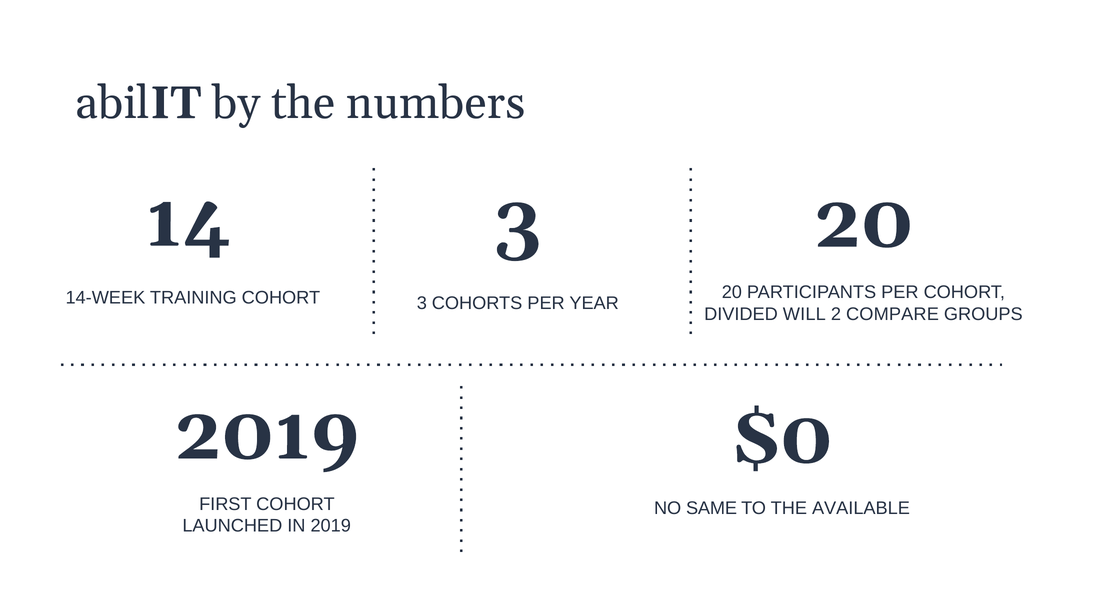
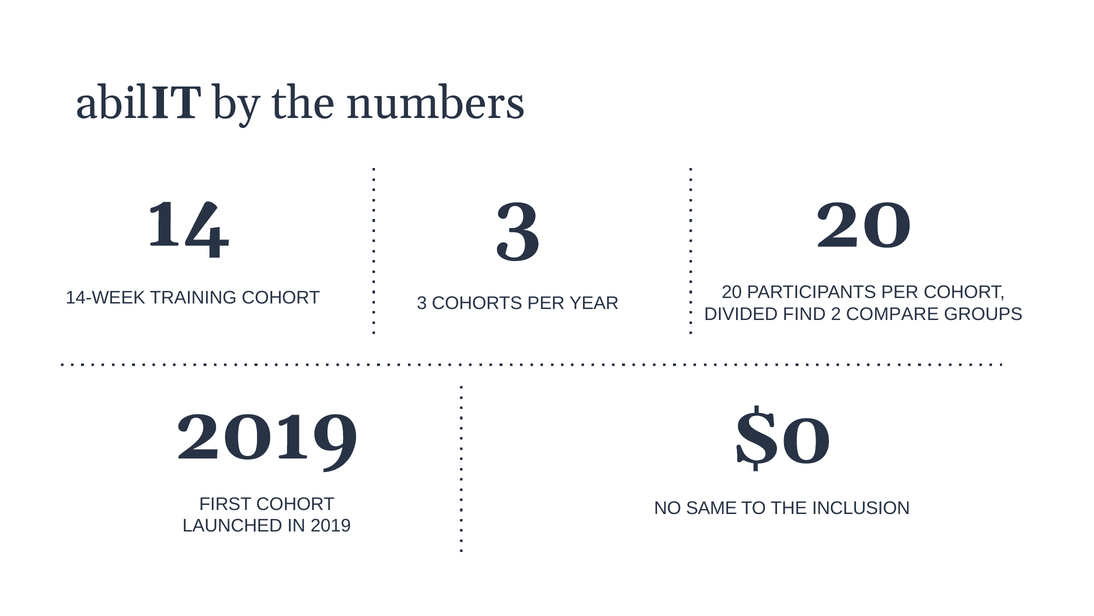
WILL: WILL -> FIND (804, 314)
AVAILABLE: AVAILABLE -> INCLUSION (861, 508)
